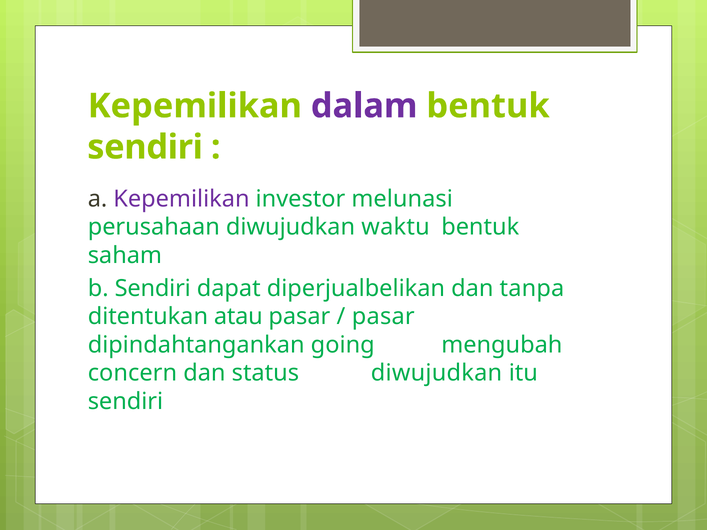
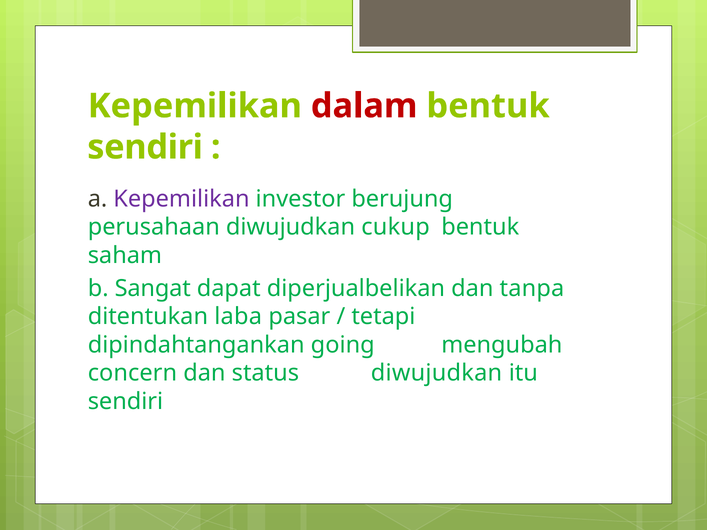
dalam colour: purple -> red (364, 106)
melunasi: melunasi -> berujung (402, 199)
waktu: waktu -> cukup (396, 227)
b Sendiri: Sendiri -> Sangat (153, 289)
atau: atau -> laba (238, 317)
pasar: pasar -> tetapi (383, 317)
